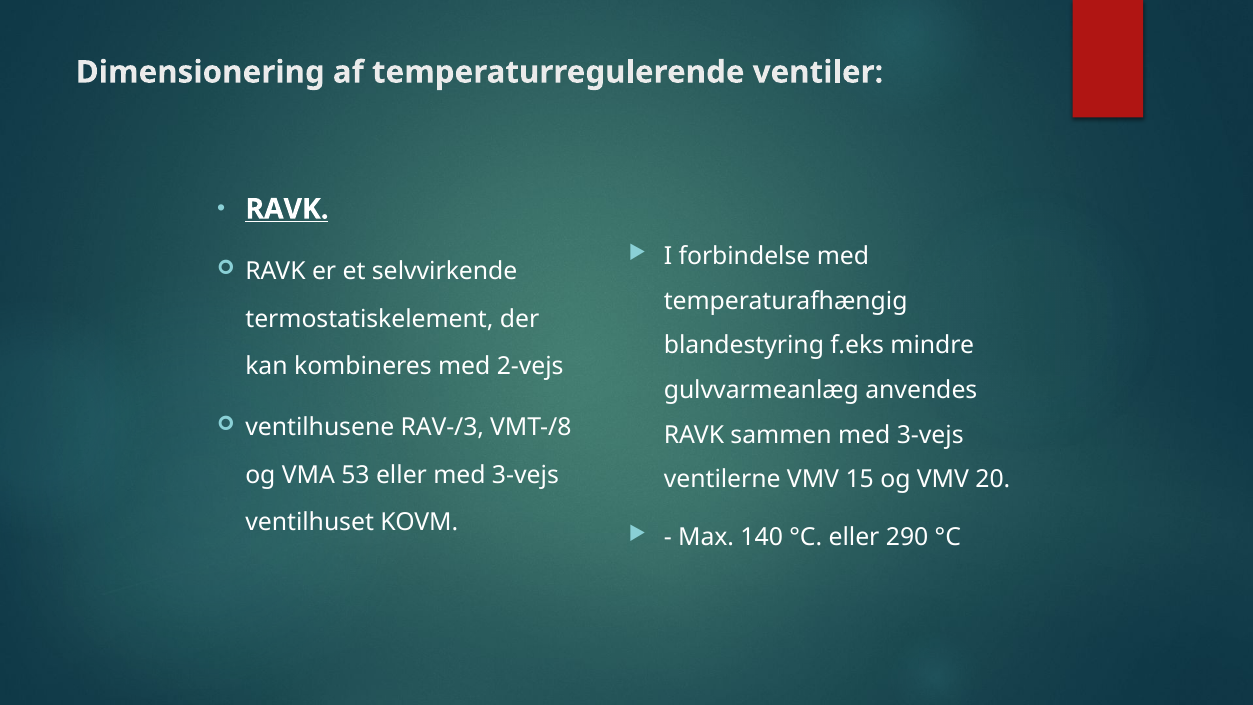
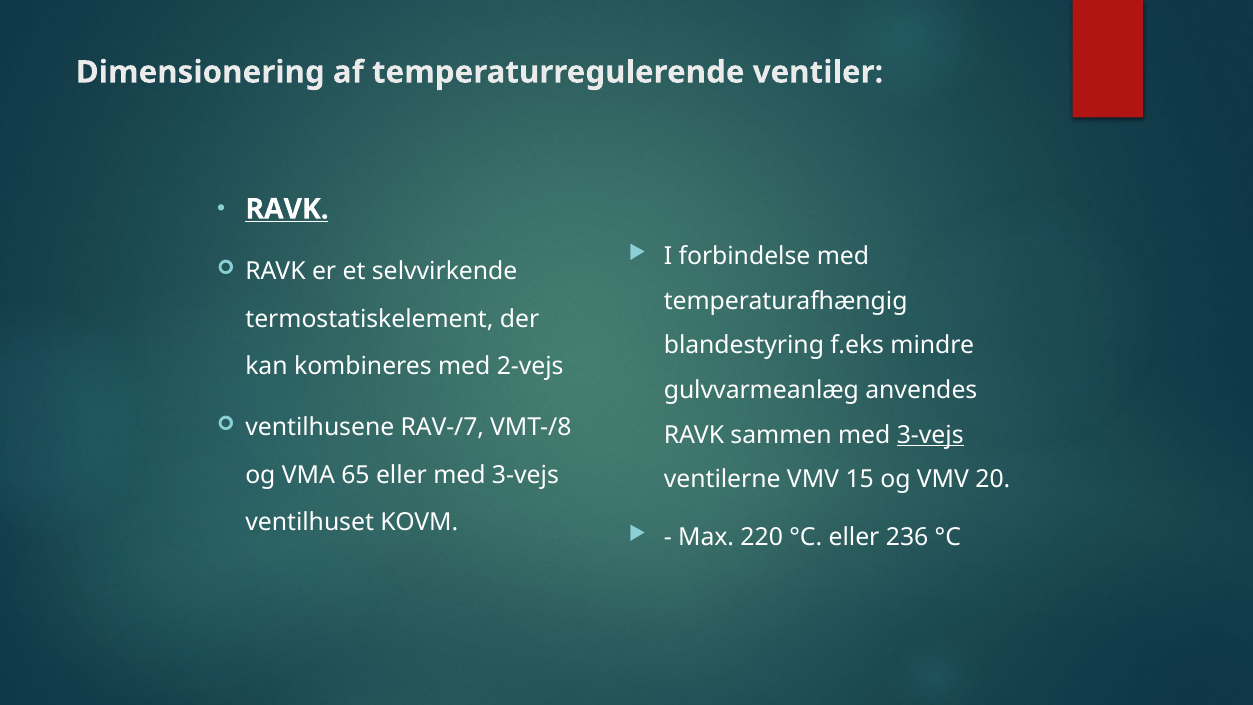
RAV-/3: RAV-/3 -> RAV-/7 (442, 427)
3-vejs underline: none -> present (930, 435)
53: 53 -> 65 (355, 475)
140: 140 -> 220 (762, 537)
290: 290 -> 236 (907, 537)
